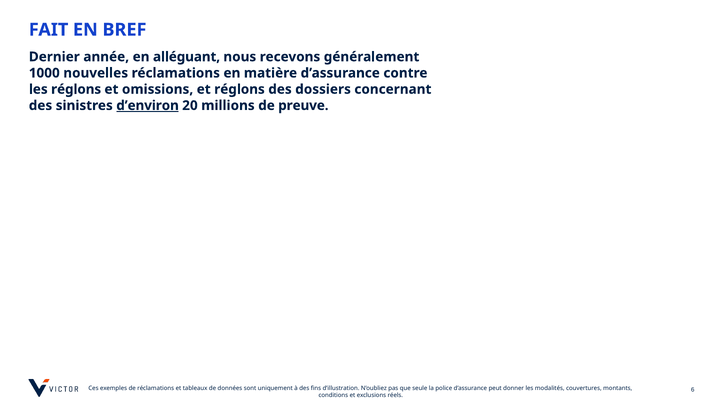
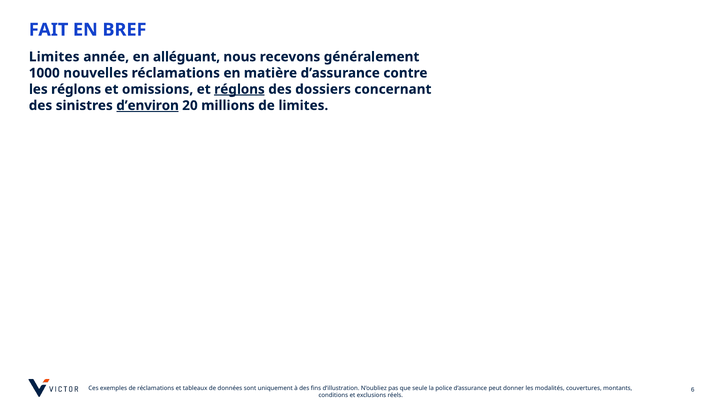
Dernier: Dernier -> Limites (54, 57)
réglons underline: none -> present (239, 89)
de preuve: preuve -> limites (303, 106)
